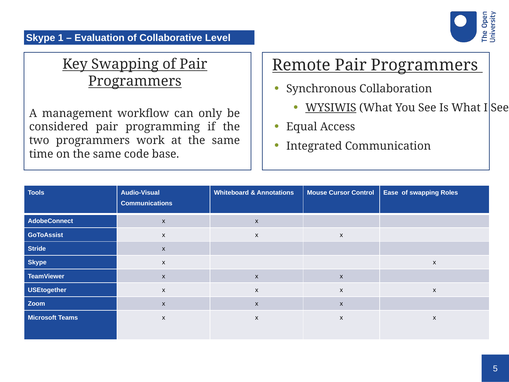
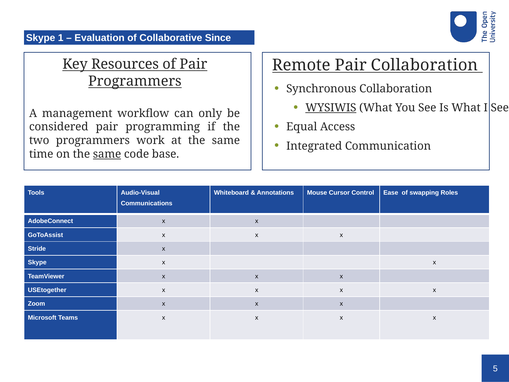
Level: Level -> Since (218, 38)
Key Swapping: Swapping -> Resources (125, 64)
Remote Pair Programmers: Programmers -> Collaboration (425, 65)
same underline: none -> present (107, 154)
